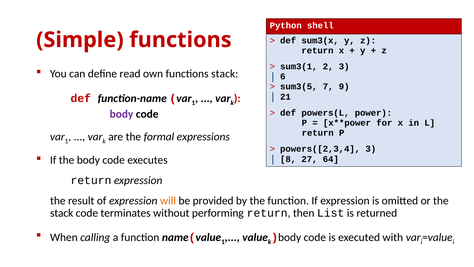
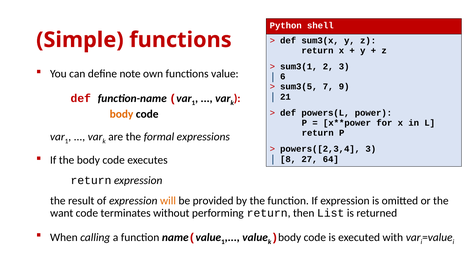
read: read -> note (130, 74)
functions stack: stack -> value (225, 74)
body colour: purple -> orange (121, 114)
stack: stack -> want (62, 213)
